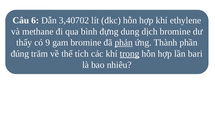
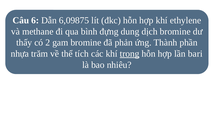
3,40702: 3,40702 -> 6,09875 (74, 20)
9: 9 -> 2 (48, 43)
phản underline: present -> none (124, 43)
đúng: đúng -> nhựa (20, 54)
